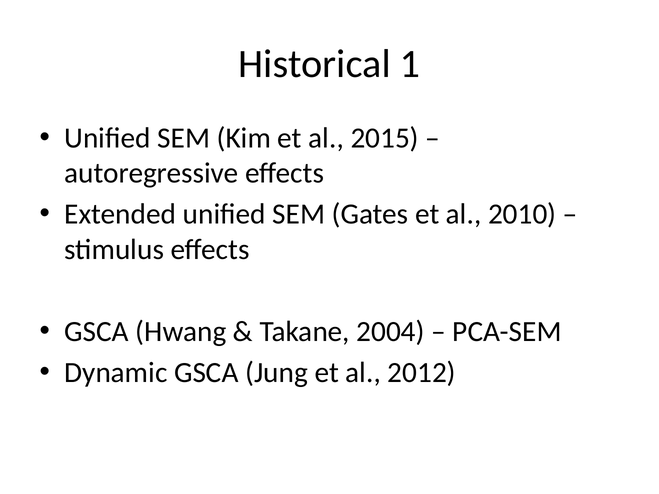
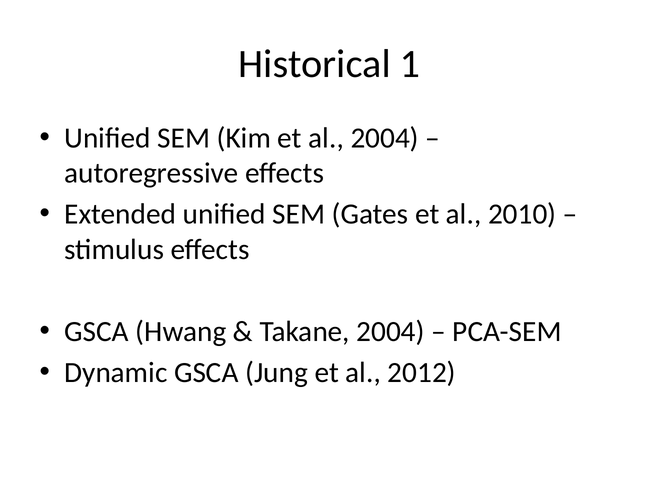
al 2015: 2015 -> 2004 (385, 138)
